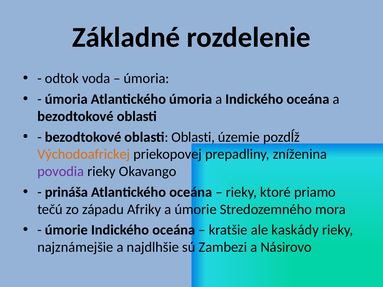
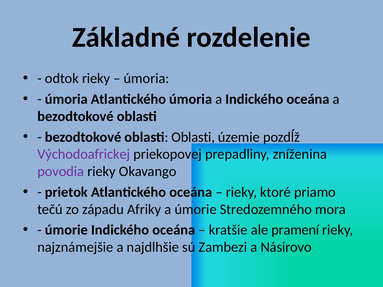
odtok voda: voda -> rieky (96, 79)
Východoafrickej colour: orange -> purple (84, 154)
prináša: prináša -> prietok (66, 192)
kaskády: kaskády -> pramení (295, 230)
